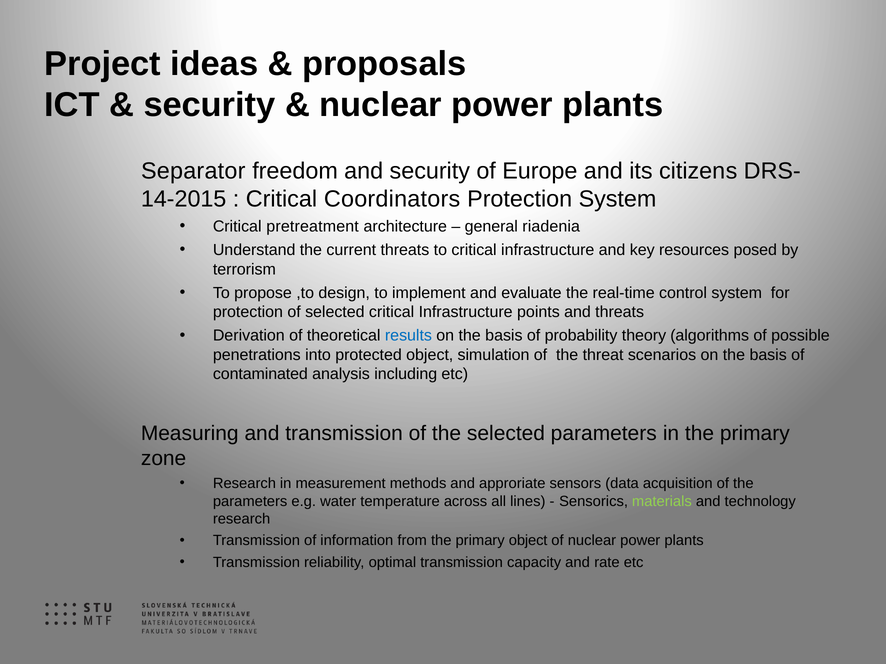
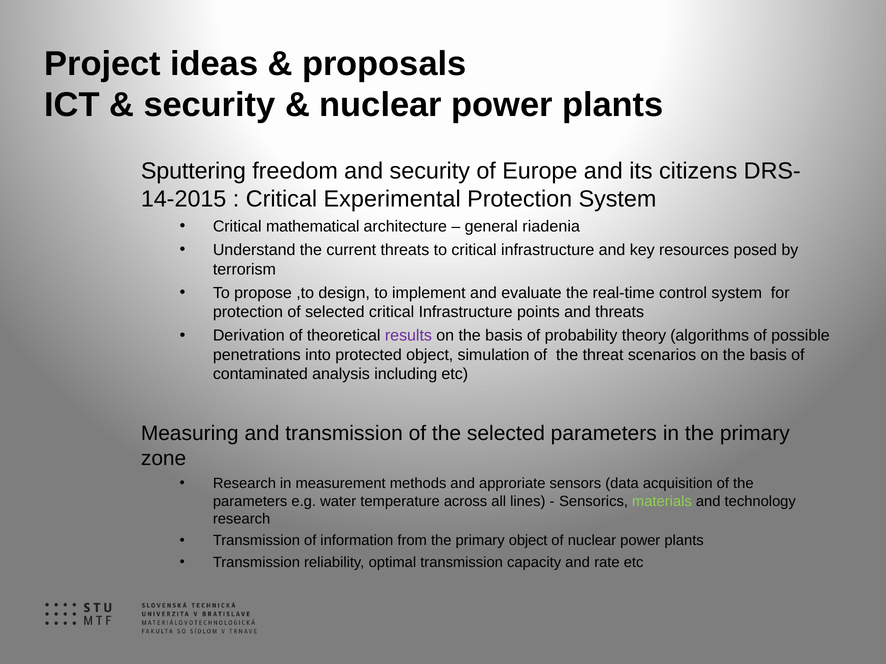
Separator: Separator -> Sputtering (193, 171)
Coordinators: Coordinators -> Experimental (392, 199)
pretreatment: pretreatment -> mathematical (313, 227)
results colour: blue -> purple (408, 336)
